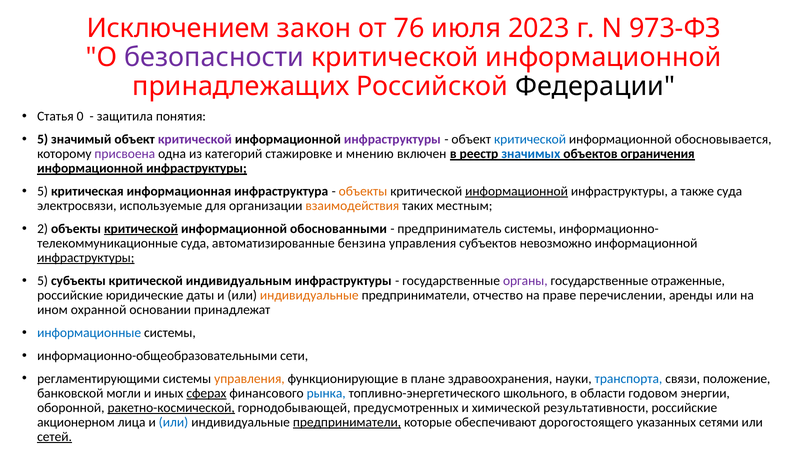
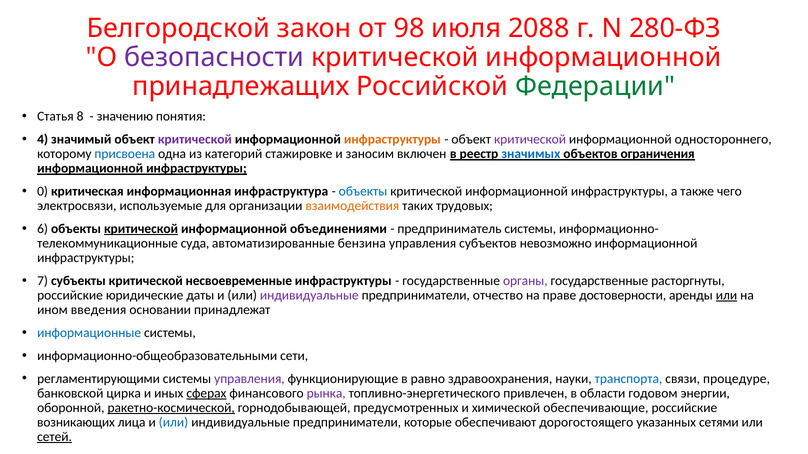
Исключением: Исключением -> Белгородской (178, 28)
76: 76 -> 98 (409, 28)
2023: 2023 -> 2088 (539, 28)
973-ФЗ: 973-ФЗ -> 280-ФЗ (675, 28)
Федерации colour: black -> green (595, 86)
0: 0 -> 8 (80, 117)
защитила: защитила -> значению (125, 117)
5: 5 -> 4 (43, 140)
инфраструктуры colour: purple -> orange (392, 140)
критической colour: blue -> purple (530, 140)
обосновывается: обосновывается -> одностороннего (723, 140)
присвоена colour: purple -> blue (125, 154)
мнению: мнению -> заносим (370, 154)
5: 5 -> 0 (43, 192)
объекты colour: orange -> blue (363, 192)
информационной underline: present -> none (517, 192)
также суда: суда -> чего (729, 192)
местным: местным -> трудовых (464, 206)
2: 2 -> 6 (43, 229)
обоснованными: обоснованными -> объединениями (338, 229)
инфраструктуры underline: present -> none (86, 258)
5: 5 -> 7 (43, 281)
индивидуальным: индивидуальным -> несвоевременные (239, 281)
отраженные: отраженные -> расторгнуты (688, 281)
индивидуальные colour: orange -> purple (309, 296)
перечислении: перечислении -> достоверности (623, 296)
или underline: none -> present (727, 296)
охранной: охранной -> введения (99, 310)
управления colour: orange -> purple (249, 379)
плане: плане -> равно (428, 379)
положение: положение -> процедуре (737, 379)
могли: могли -> цирка (124, 394)
рынка colour: blue -> purple (326, 394)
школьного: школьного -> привлечен (535, 394)
результативности: результативности -> обеспечивающие (596, 408)
акционерном: акционерном -> возникающих (76, 423)
предприниматели underline: present -> none (347, 423)
